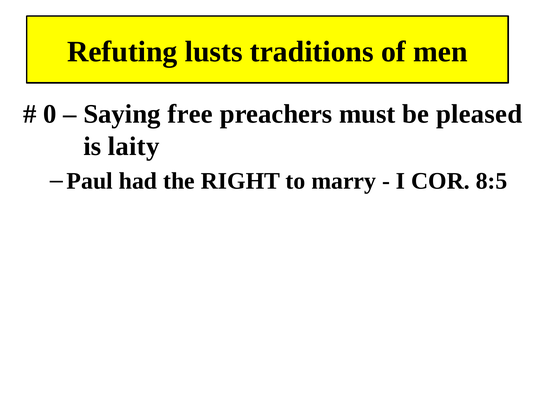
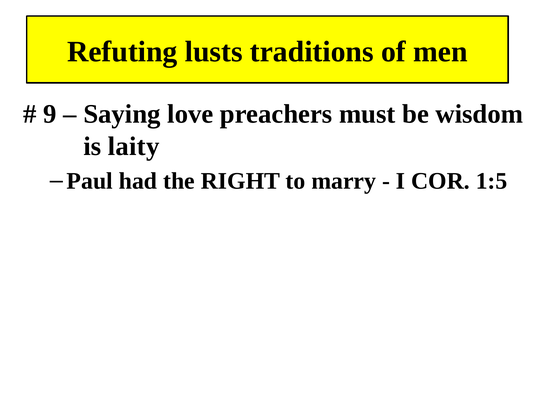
0: 0 -> 9 (50, 114)
free: free -> love (190, 114)
pleased: pleased -> wisdom (479, 114)
8:5: 8:5 -> 1:5 (492, 181)
